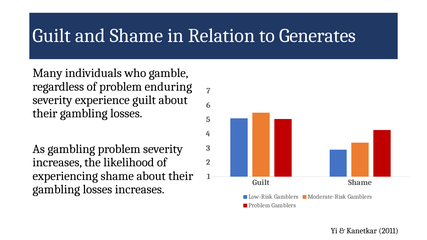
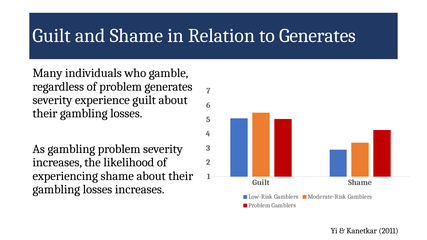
problem enduring: enduring -> generates (168, 87)
